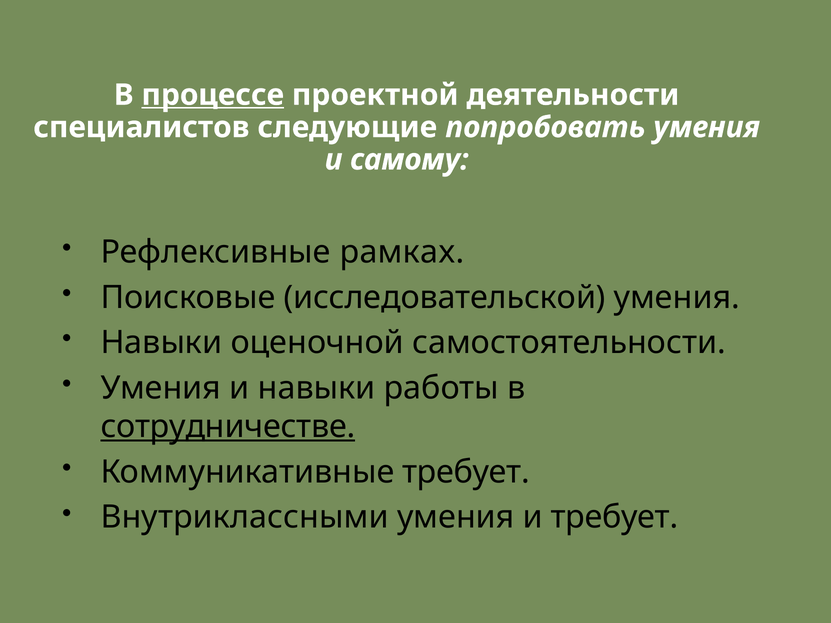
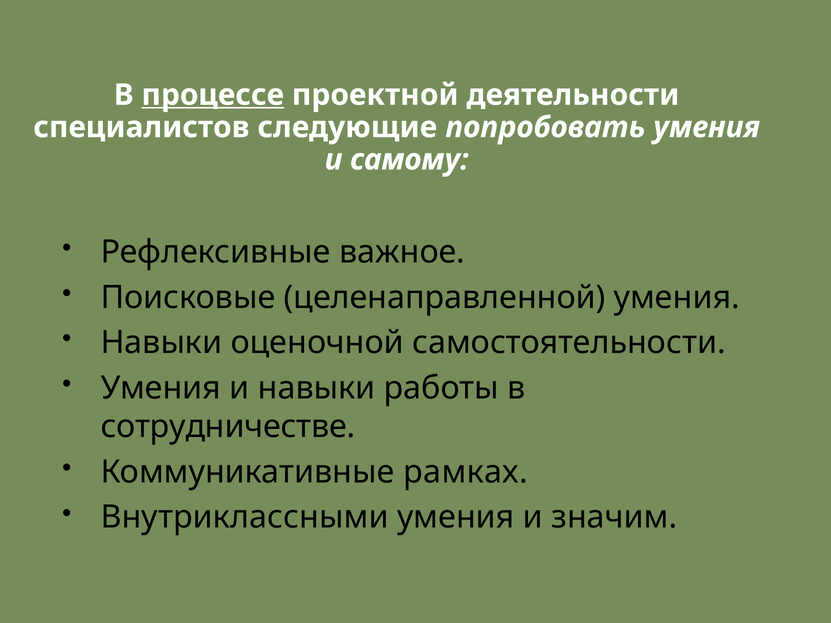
рамках: рамках -> важное (402, 252)
исследовательской: исследовательской -> целенаправленной (445, 298)
сотрудничестве underline: present -> none (228, 427)
Коммуникативные требует: требует -> рамках (466, 472)
и требует: требует -> значим (614, 518)
